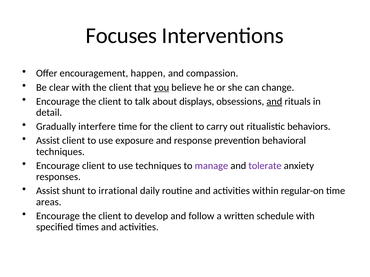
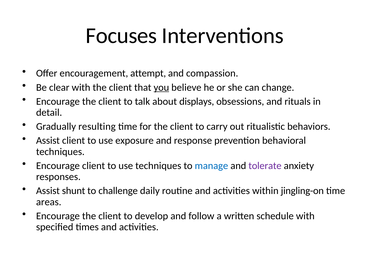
happen: happen -> attempt (148, 73)
and underline: present -> none (274, 102)
interfere: interfere -> resulting (97, 127)
manage colour: purple -> blue (211, 166)
irrational: irrational -> challenge (118, 191)
regular-on: regular-on -> jingling-on (302, 191)
